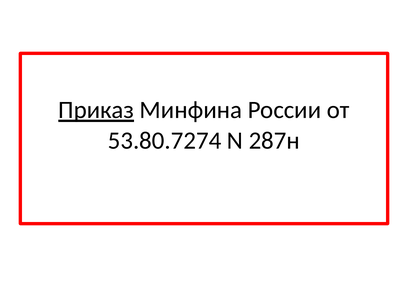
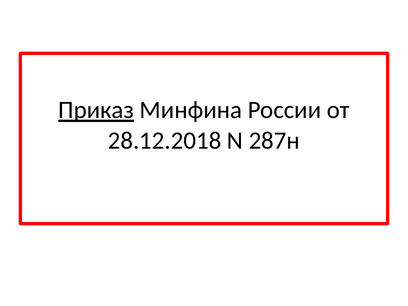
53.80.7274: 53.80.7274 -> 28.12.2018 (165, 141)
